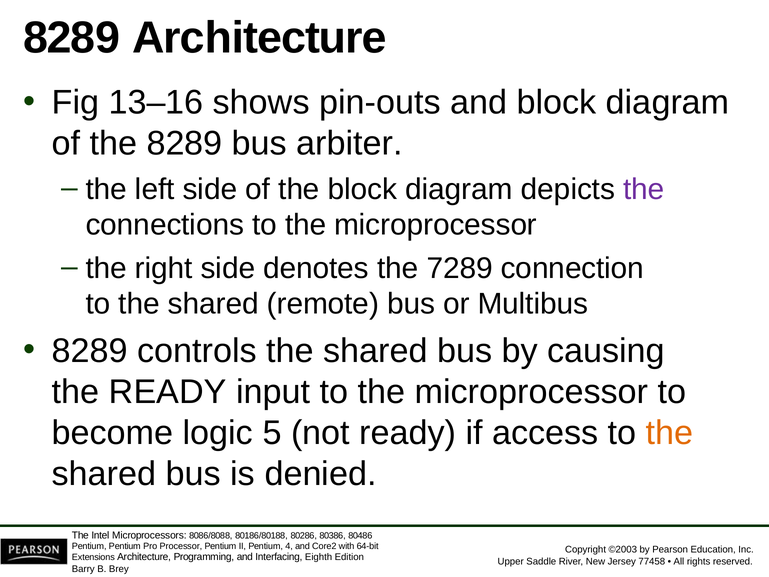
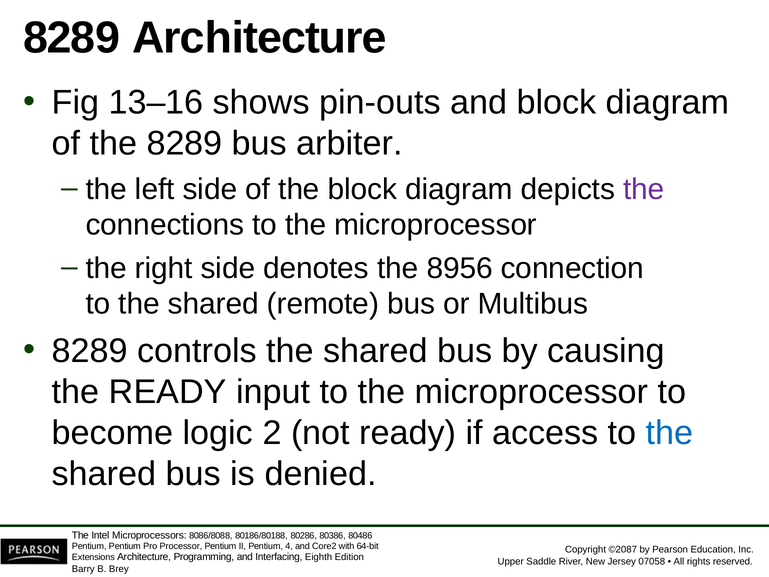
7289: 7289 -> 8956 (460, 268)
5: 5 -> 2 (272, 433)
the colour: orange -> blue (670, 433)
©2003: ©2003 -> ©2087 (623, 550)
77458: 77458 -> 07058 (652, 561)
